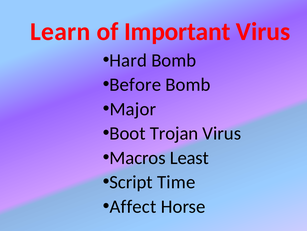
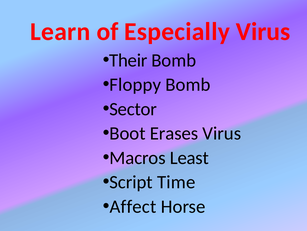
Important: Important -> Especially (177, 31)
Hard: Hard -> Their (128, 60)
Before: Before -> Floppy (135, 84)
Major: Major -> Sector (133, 109)
Trojan: Trojan -> Erases (174, 133)
